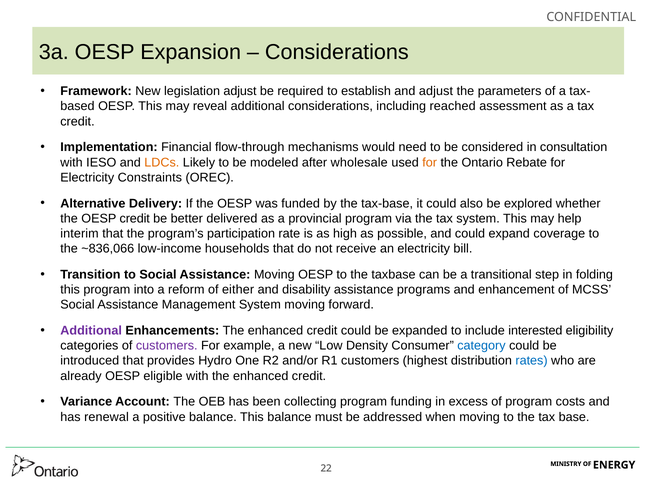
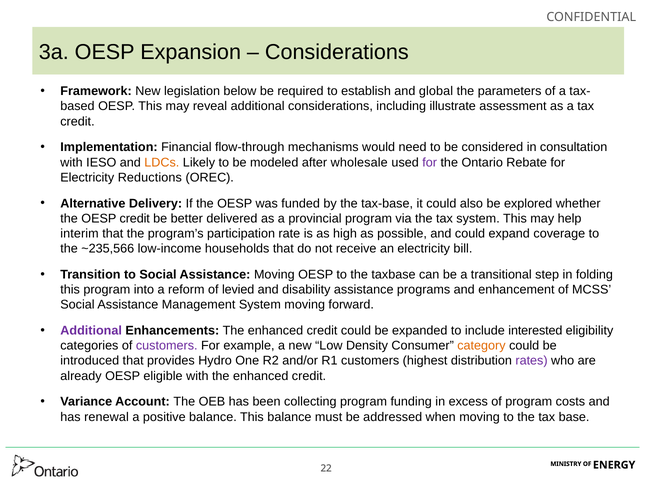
legislation adjust: adjust -> below (240, 91)
and adjust: adjust -> global (436, 91)
reached: reached -> illustrate (453, 106)
for colour: orange -> purple (430, 162)
Constraints: Constraints -> Reductions (150, 178)
~836,066: ~836,066 -> ~235,566 (108, 249)
either: either -> levied (238, 290)
category colour: blue -> orange (481, 346)
rates colour: blue -> purple (532, 361)
